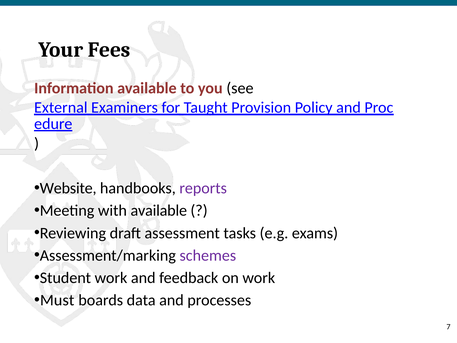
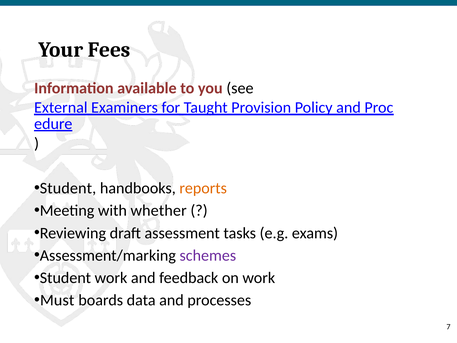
Website: Website -> Student (68, 188)
reports colour: purple -> orange (203, 188)
with available: available -> whether (159, 210)
